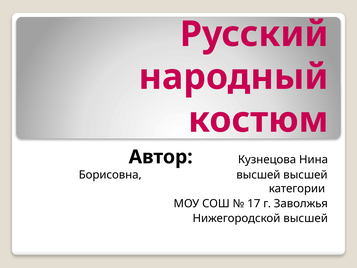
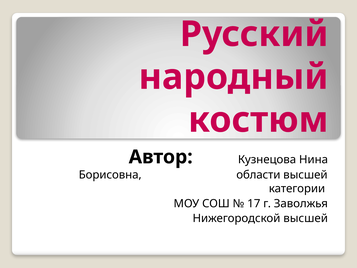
Борисовна высшей: высшей -> области (258, 175)
